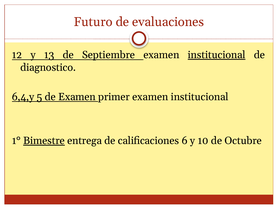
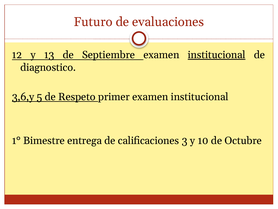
6,4,y: 6,4,y -> 3,6,y (23, 97)
de Examen: Examen -> Respeto (77, 97)
Bimestre underline: present -> none (44, 140)
6: 6 -> 3 (184, 140)
